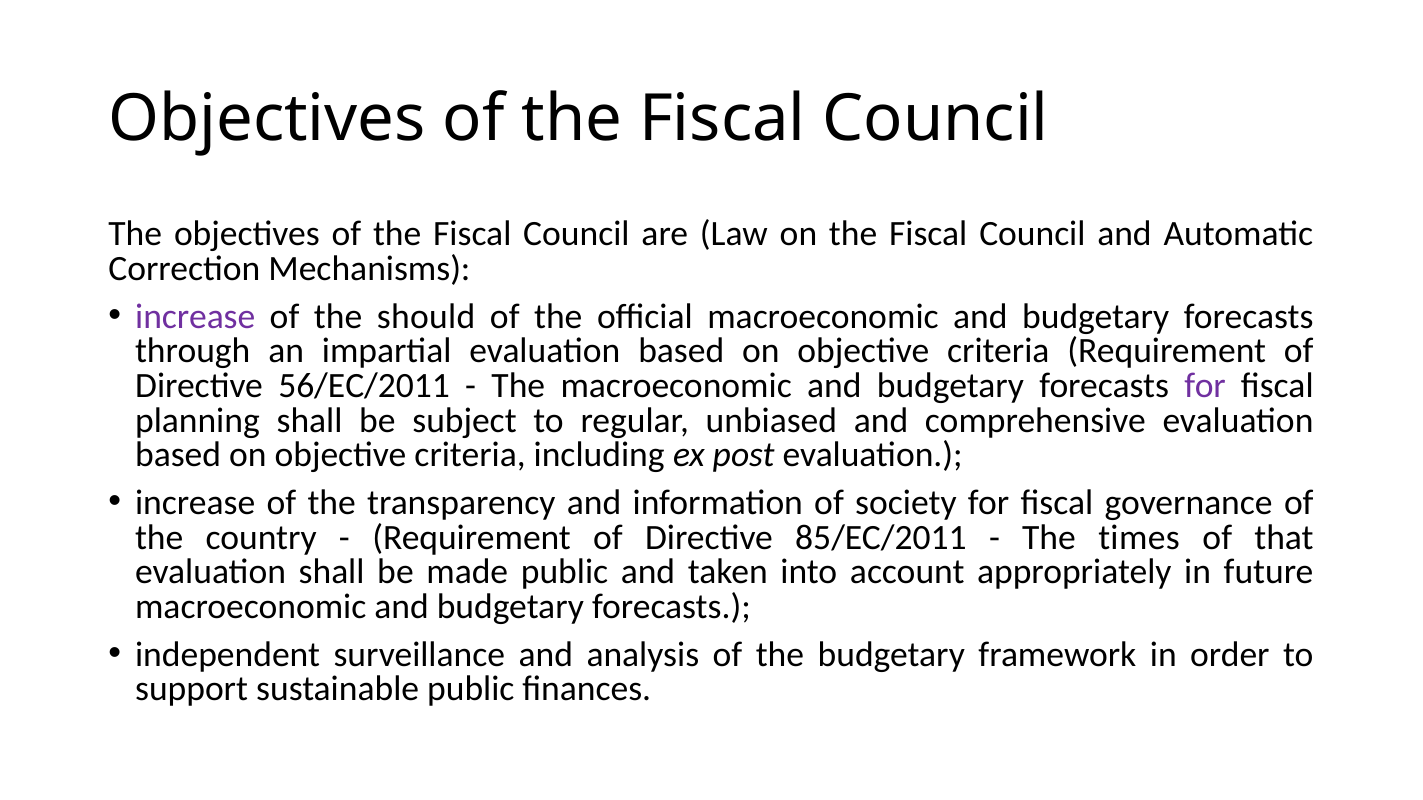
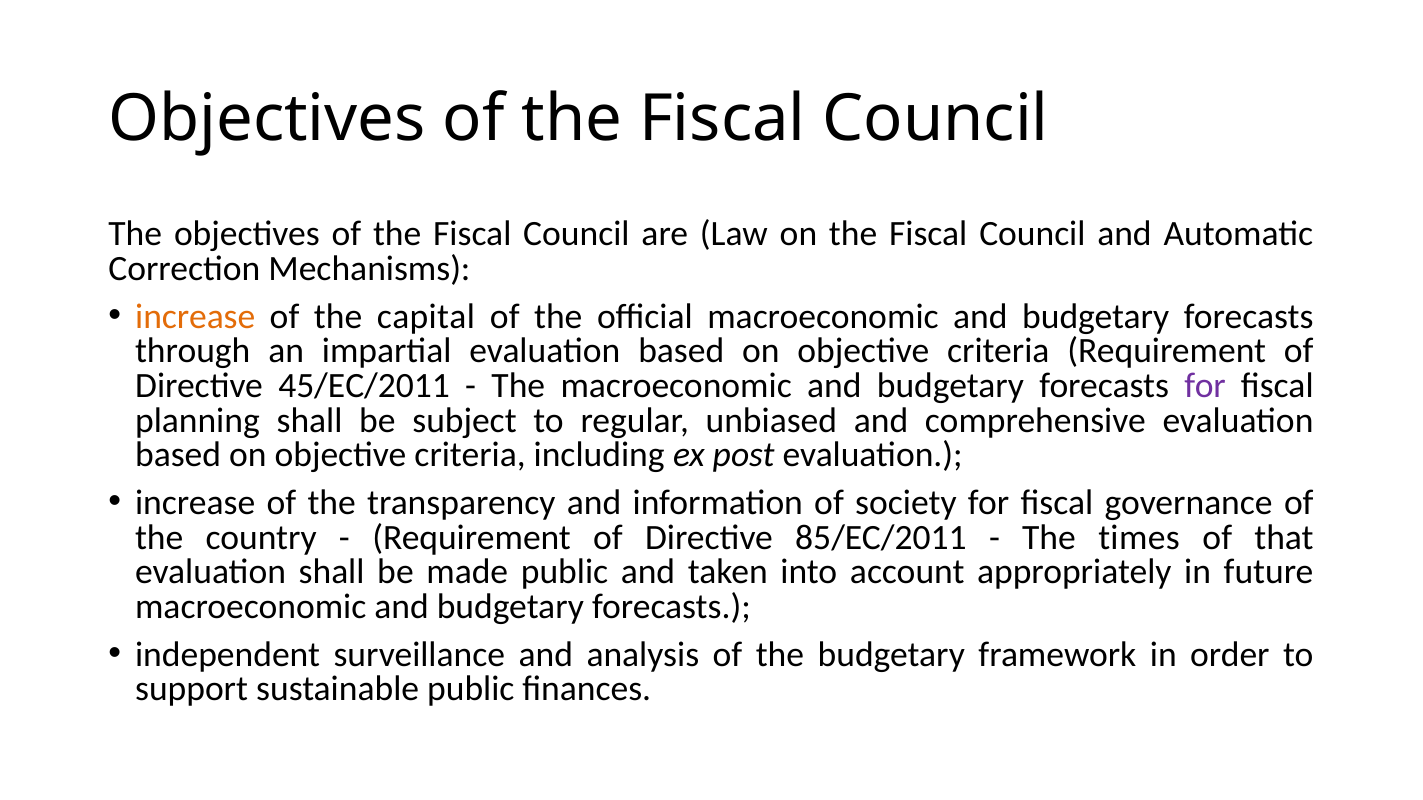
increase colour: purple -> orange (195, 317)
should: should -> capital (426, 317)
56/EC/2011: 56/EC/2011 -> 45/EC/2011 (364, 386)
